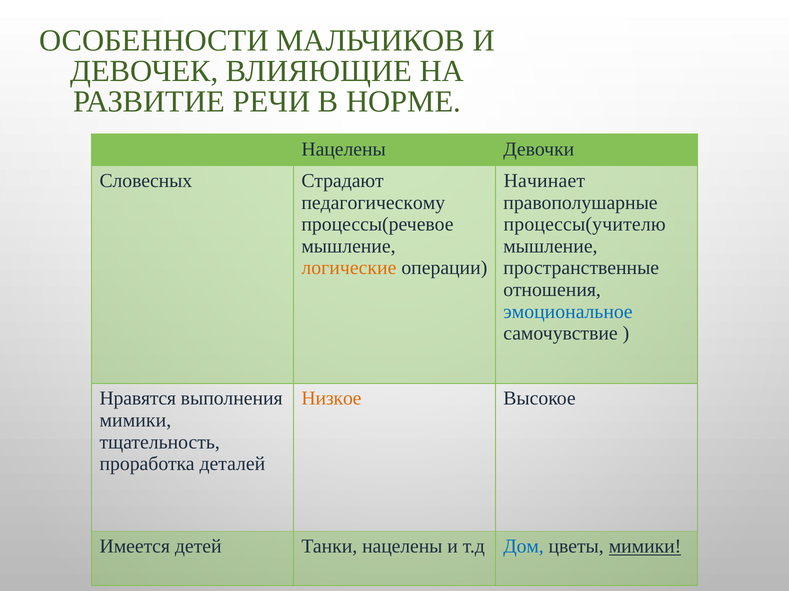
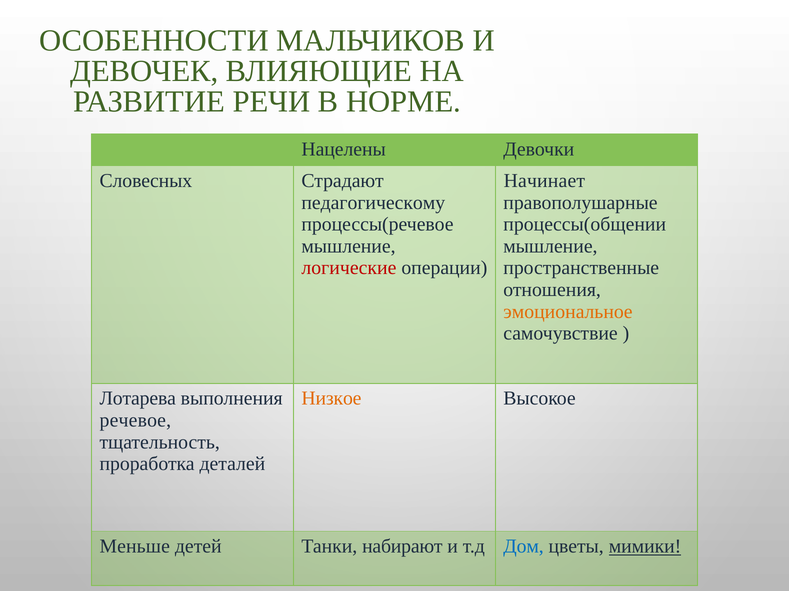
процессы(учителю: процессы(учителю -> процессы(общении (585, 225)
логические colour: orange -> red (349, 268)
эмоциональное colour: blue -> orange (568, 312)
Нравятся: Нравятся -> Лотарева (138, 399)
мимики: мимики -> речевое (135, 421)
Имеется: Имеется -> Меньше (135, 547)
Танки нацелены: нацелены -> набирают (402, 547)
